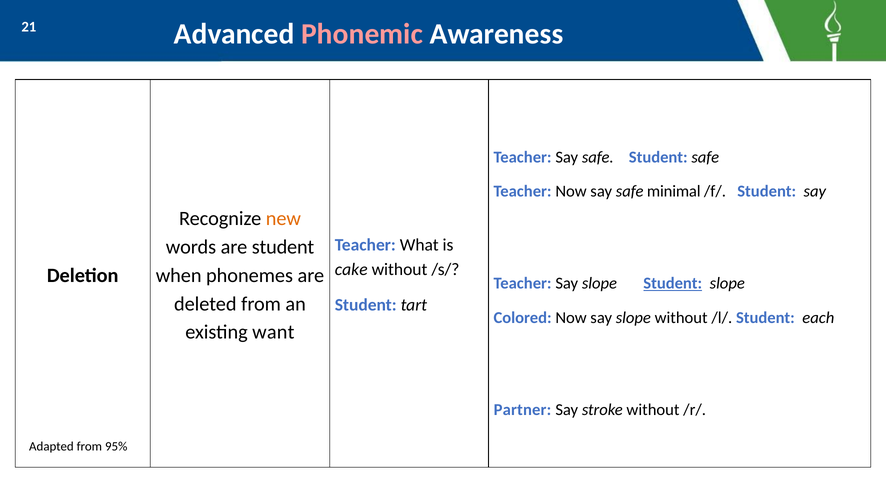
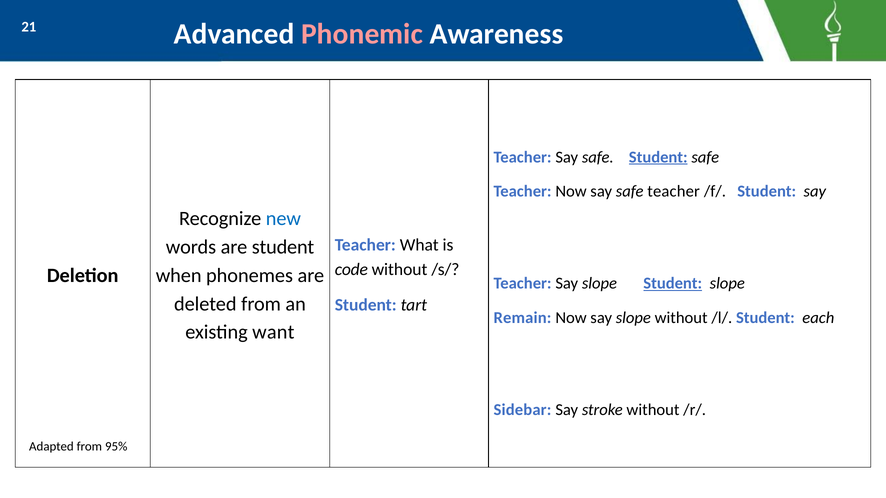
Student underline: none -> present (658, 157)
say safe minimal: minimal -> teacher (674, 192)
new colour: orange -> blue (283, 219)
cake: cake -> code (351, 270)
Colored: Colored -> Remain (522, 318)
Partner: Partner -> Sidebar (522, 410)
